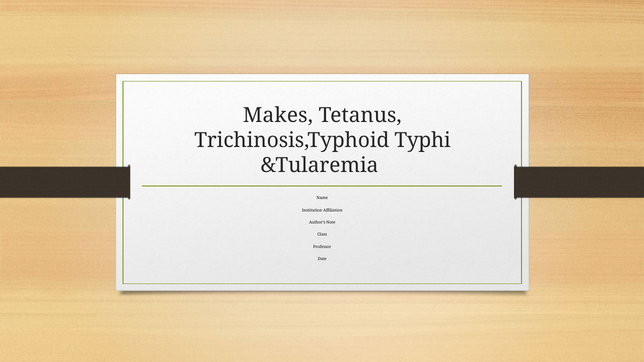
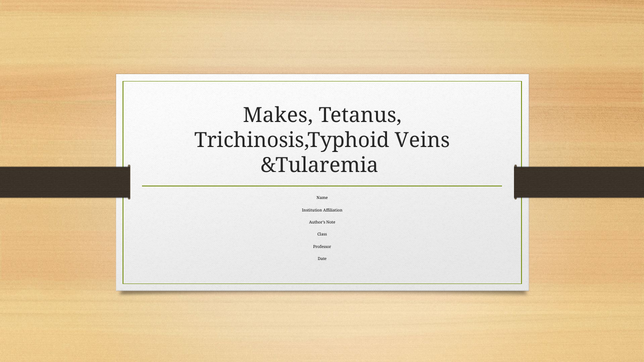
Typhi: Typhi -> Veins (422, 140)
